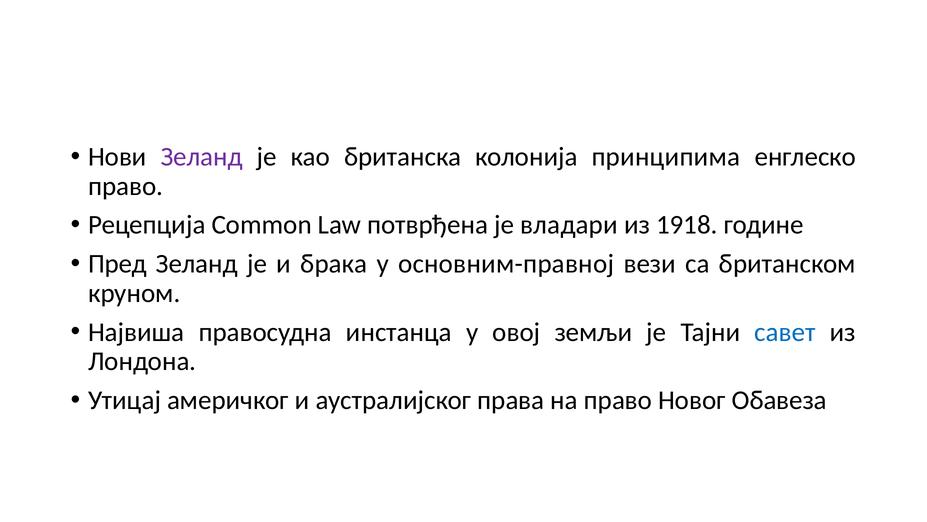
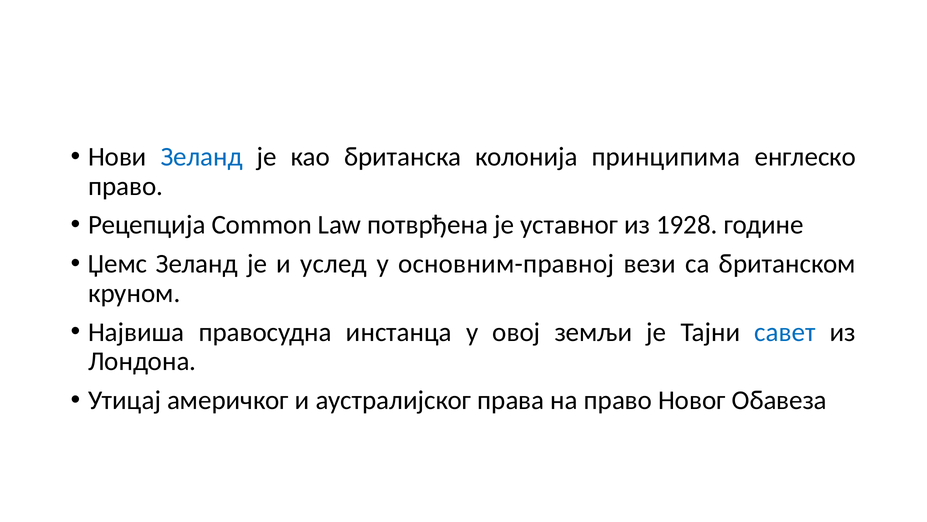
Зеланд colour: purple -> blue (202, 157)
владари: владари -> уставног (569, 225)
1918: 1918 -> 1928 (687, 225)
Пред: Пред -> Џемс (117, 264)
брака: брака -> услед (334, 264)
